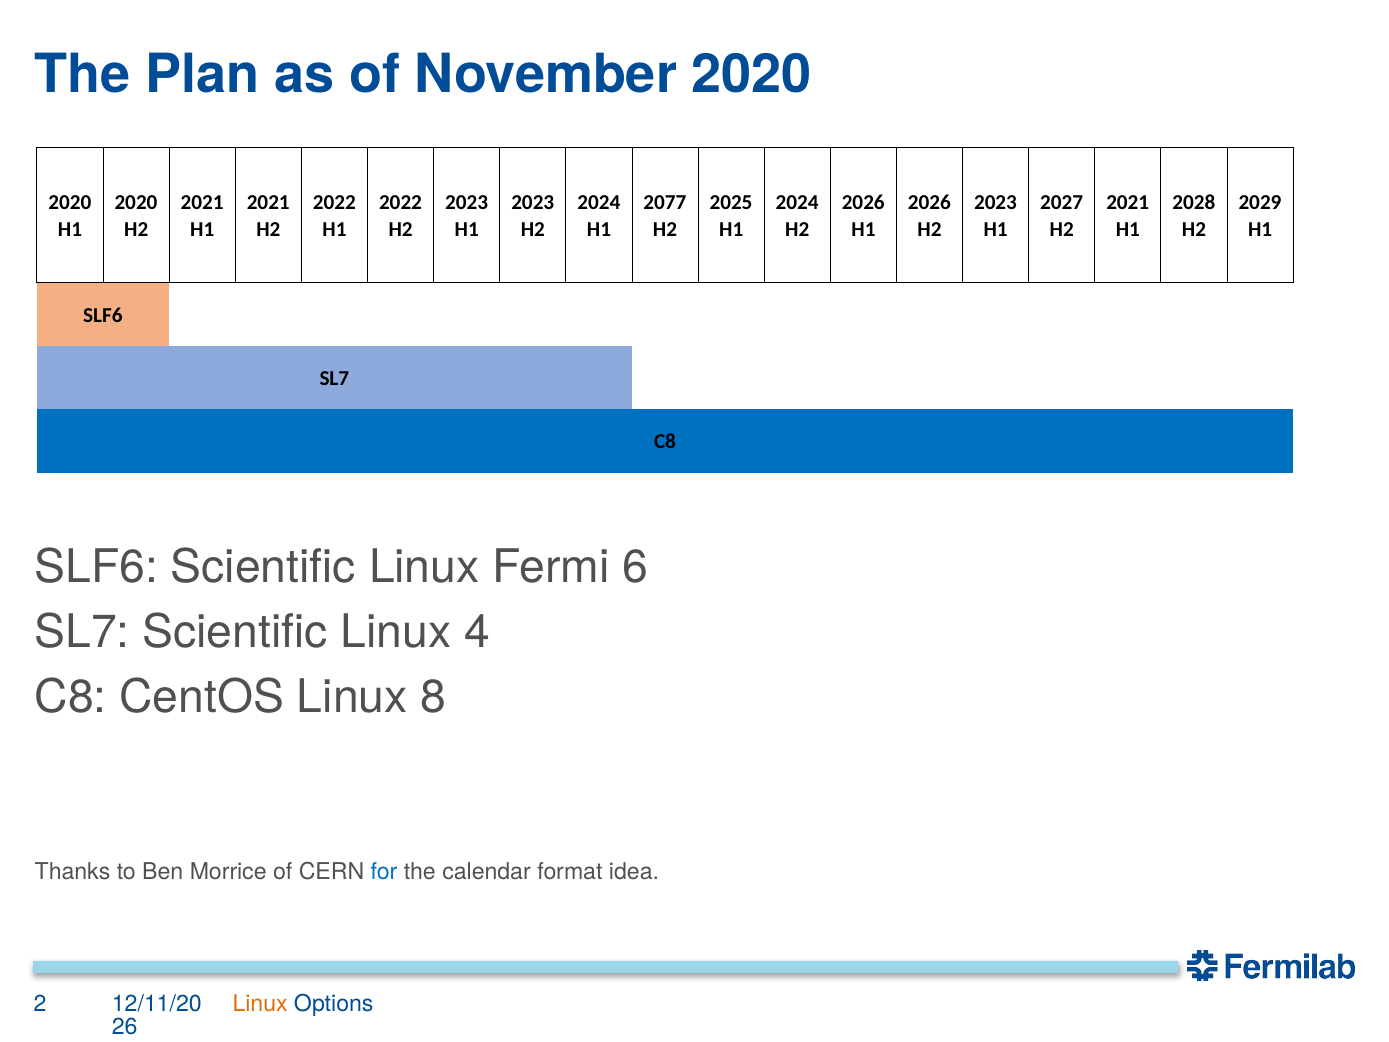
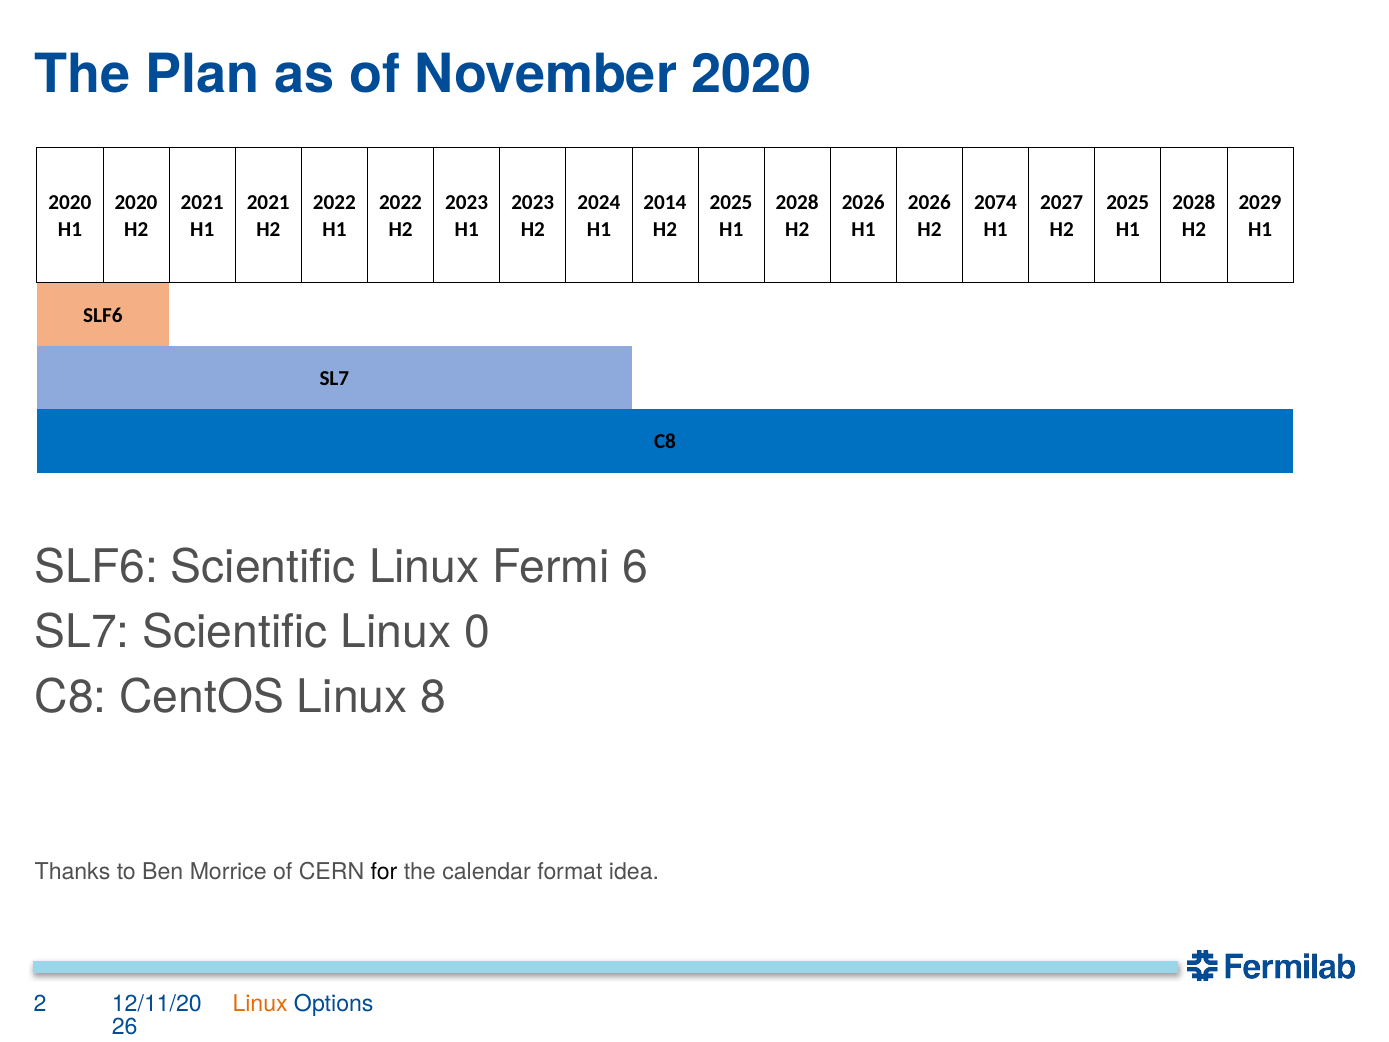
2077: 2077 -> 2014 (665, 203)
2024: 2024 -> 2028 (797, 203)
2023: 2023 -> 2074 (995, 203)
2021: 2021 -> 2025 (1128, 203)
4: 4 -> 0 (477, 632)
for colour: blue -> black (384, 871)
